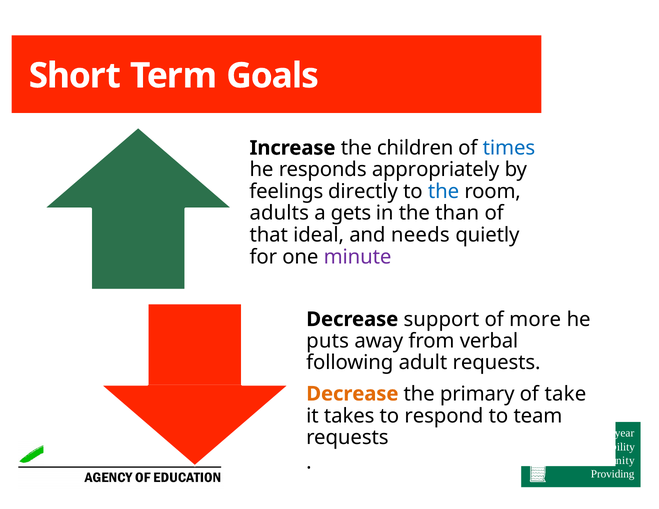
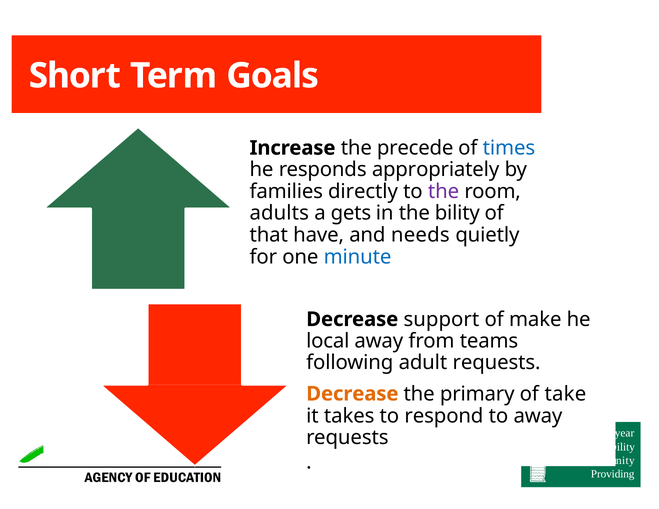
children: children -> precede (415, 148)
feelings: feelings -> families (286, 192)
the colour: blue -> purple (444, 192)
than: than -> bility (457, 213)
ideal: ideal -> have (319, 235)
minute colour: purple -> blue (358, 257)
more: more -> make (535, 319)
puts: puts -> local (328, 341)
verbal: verbal -> teams (489, 341)
to team: team -> away (538, 416)
